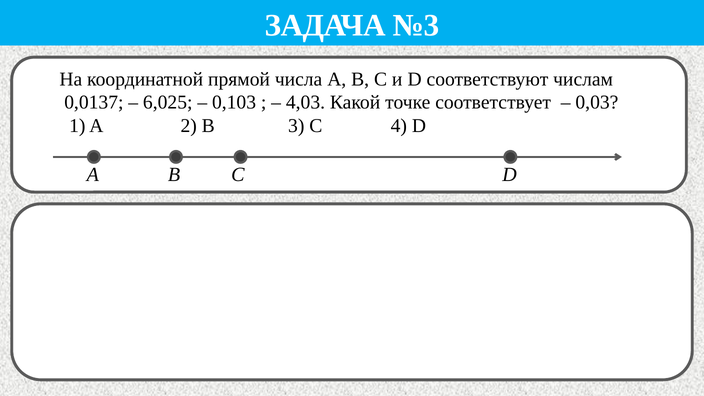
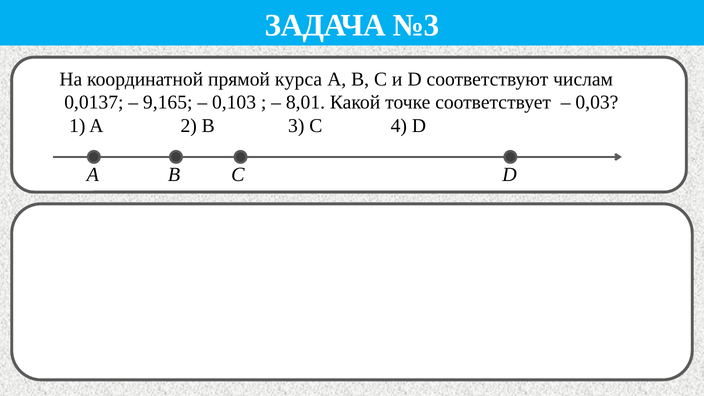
числа: числа -> курса (298, 79)
6,025: 6,025 -> 9,165 (168, 103)
4,03: 4,03 -> 8,01 (305, 103)
